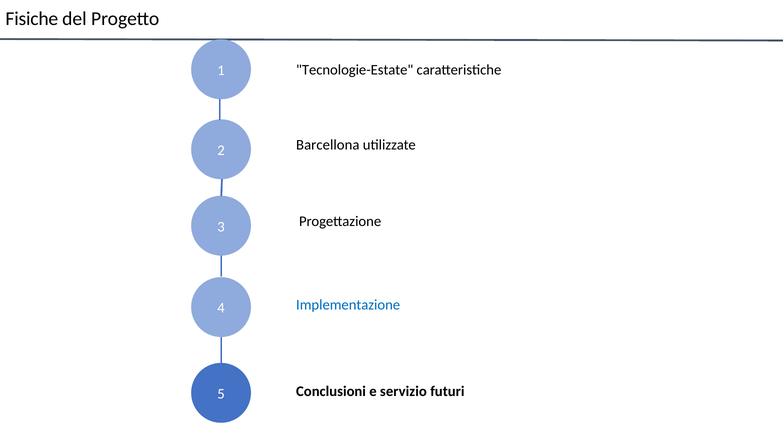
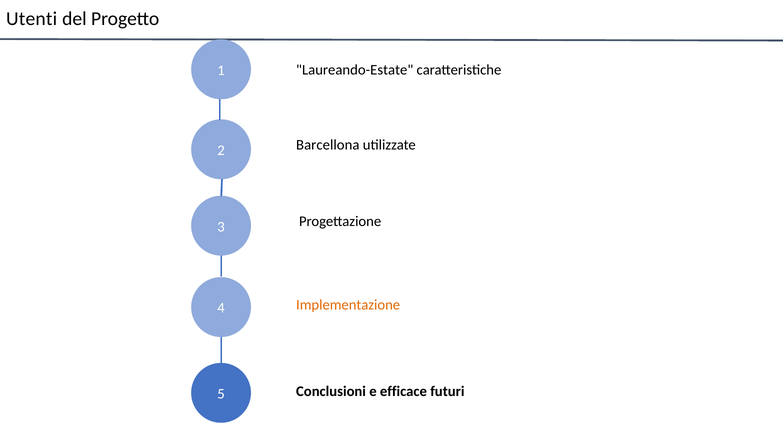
Fisiche: Fisiche -> Utenti (32, 19)
Tecnologie-Estate: Tecnologie-Estate -> Laureando-Estate (355, 70)
Implementazione colour: blue -> orange (348, 304)
servizio: servizio -> efficace (403, 391)
